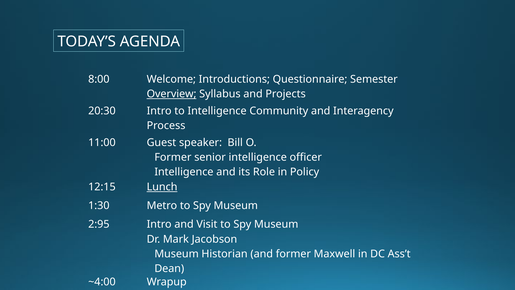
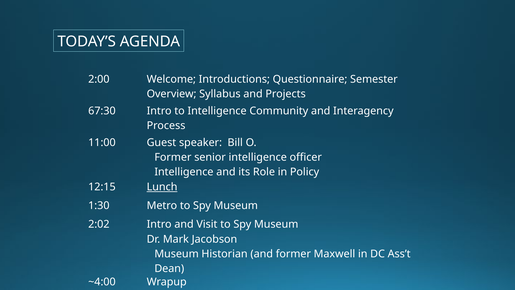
8:00: 8:00 -> 2:00 (99, 79)
Overview underline: present -> none (172, 94)
20:30: 20:30 -> 67:30 (102, 111)
2:95: 2:95 -> 2:02 (99, 224)
